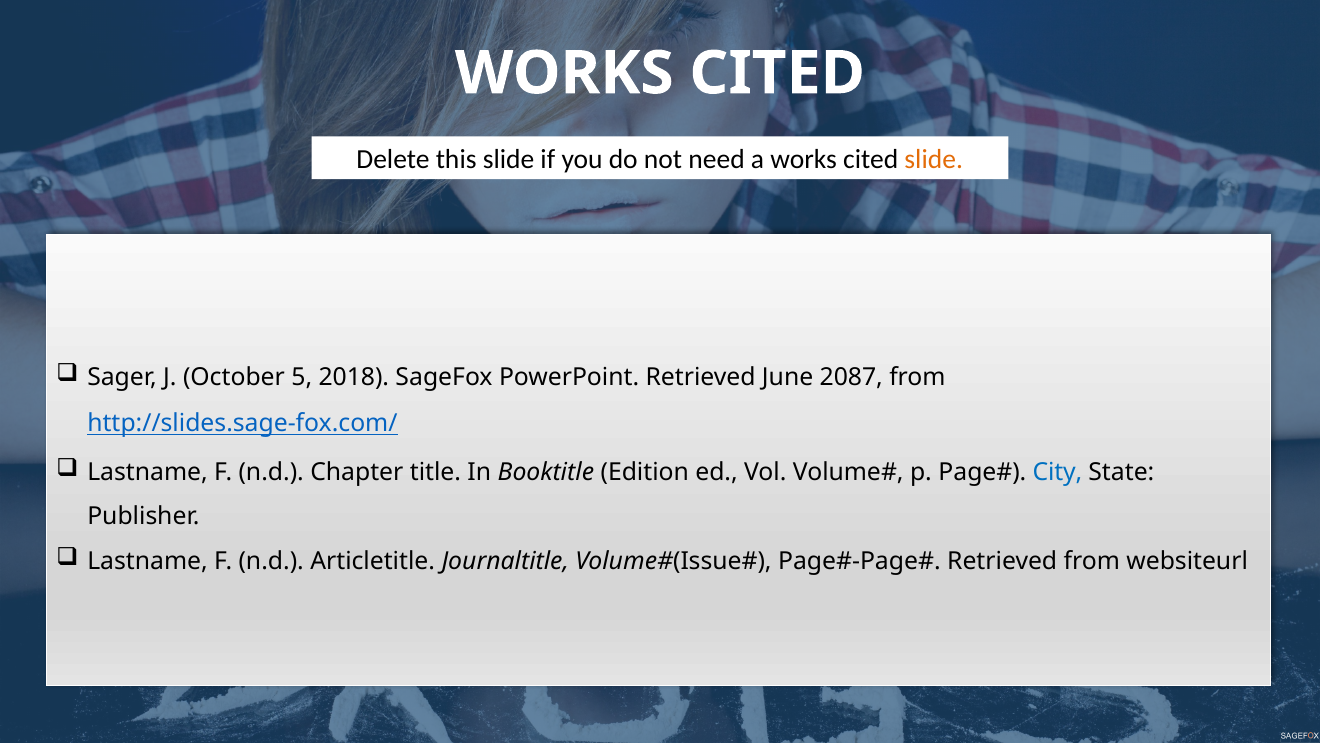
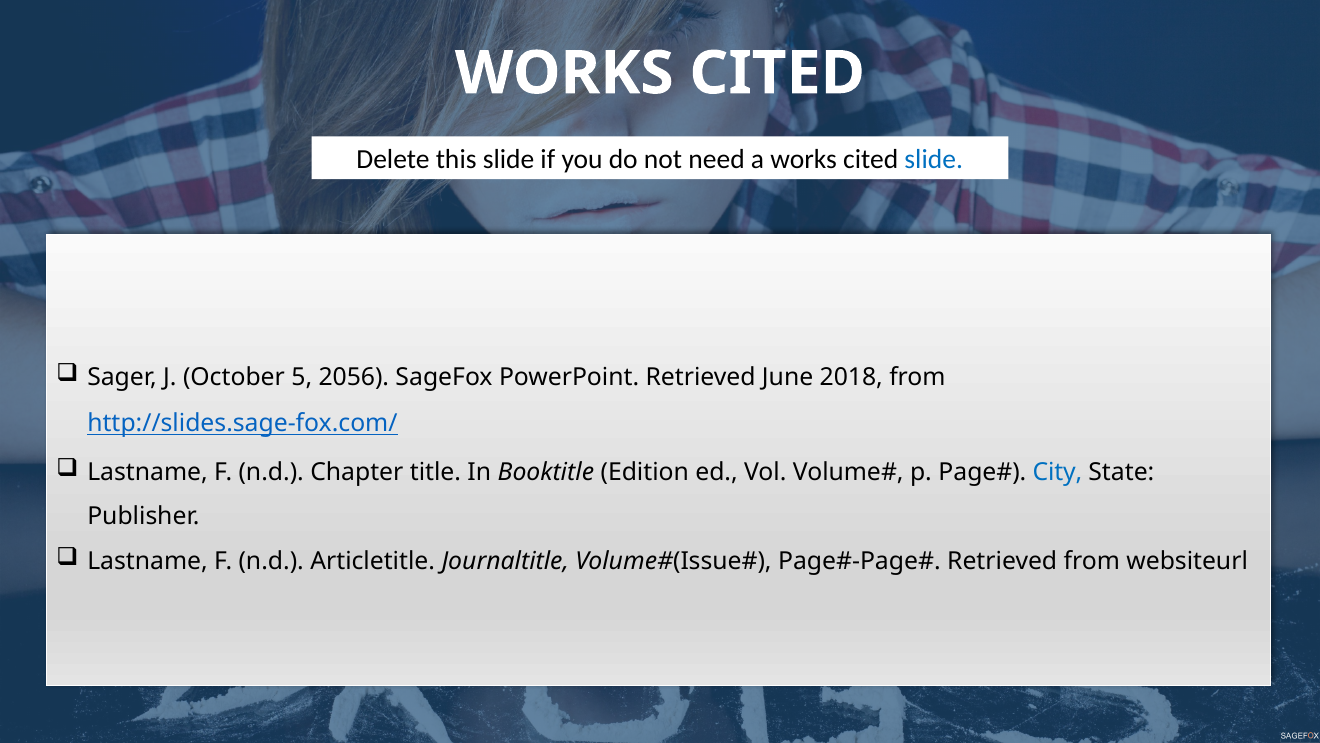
slide colour: orange -> blue (934, 160)
2018: 2018 -> 2056 (354, 377)
2087: 2087 -> 2018 (851, 377)
